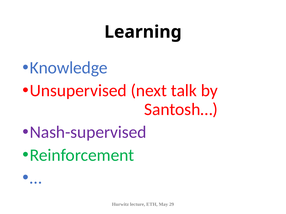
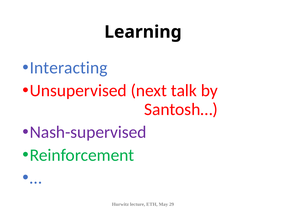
Knowledge: Knowledge -> Interacting (69, 68)
